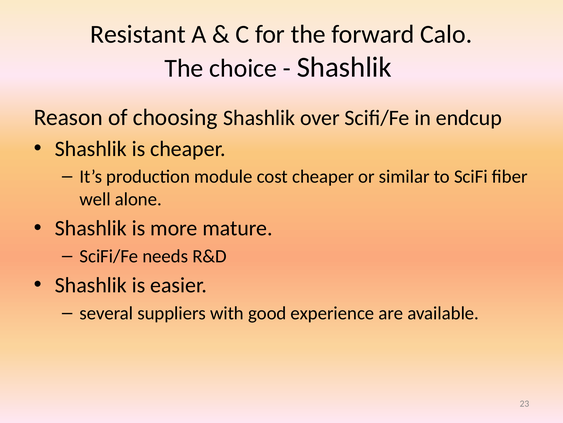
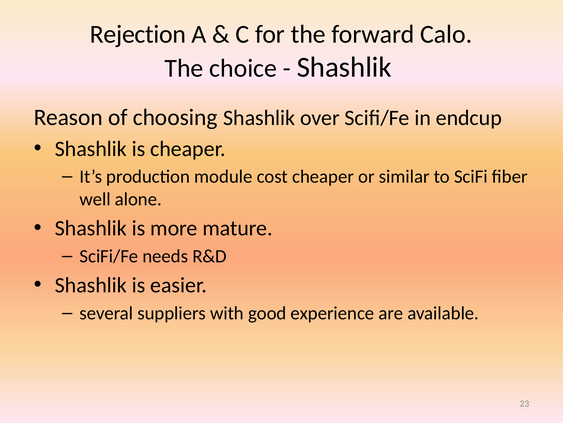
Resistant: Resistant -> Rejection (138, 34)
